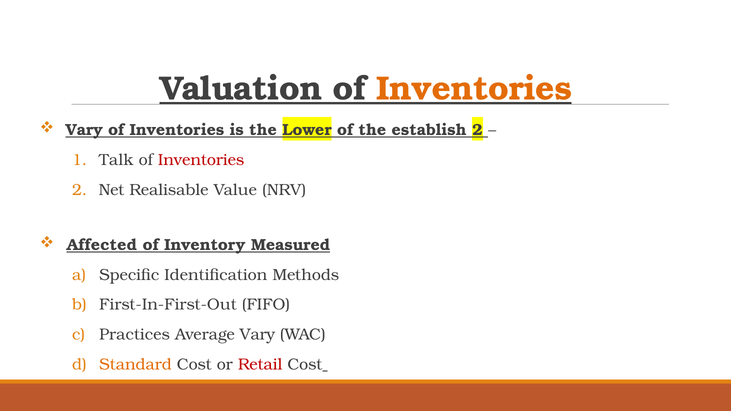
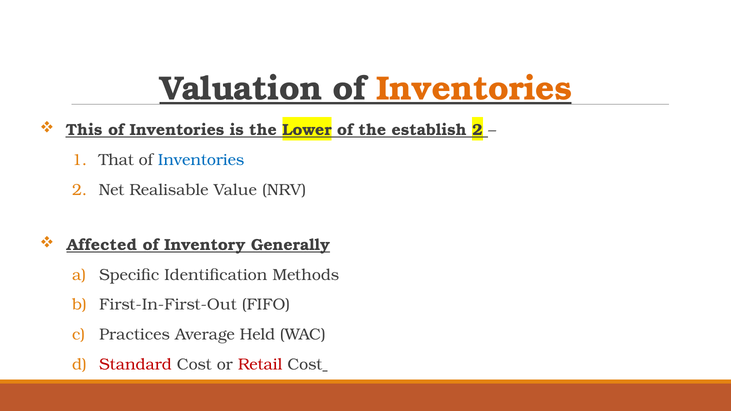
Vary: Vary -> This (84, 130)
Talk: Talk -> That (116, 160)
Inventories colour: red -> blue (201, 160)
Measured: Measured -> Generally (290, 245)
Average Vary: Vary -> Held (257, 335)
Standard colour: orange -> red (135, 364)
